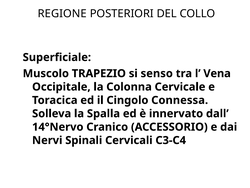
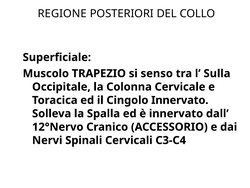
Vena: Vena -> Sulla (217, 73)
Cingolo Connessa: Connessa -> Innervato (180, 100)
14°Nervo: 14°Nervo -> 12°Nervo (58, 127)
